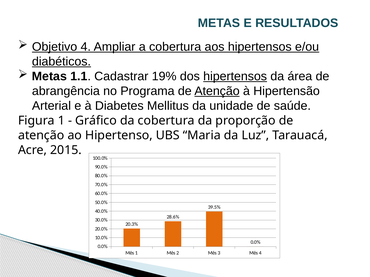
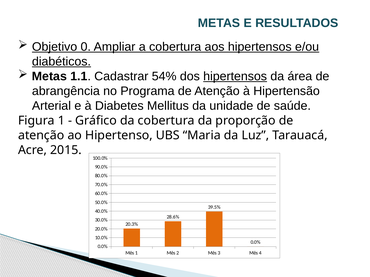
Objetivo 4: 4 -> 0 (86, 47)
19%: 19% -> 54% (164, 76)
Atenção underline: present -> none (217, 91)
